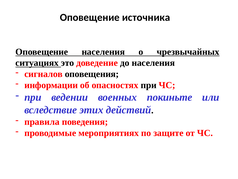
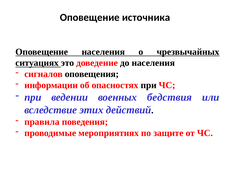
покиньте: покиньте -> бедствия (169, 97)
